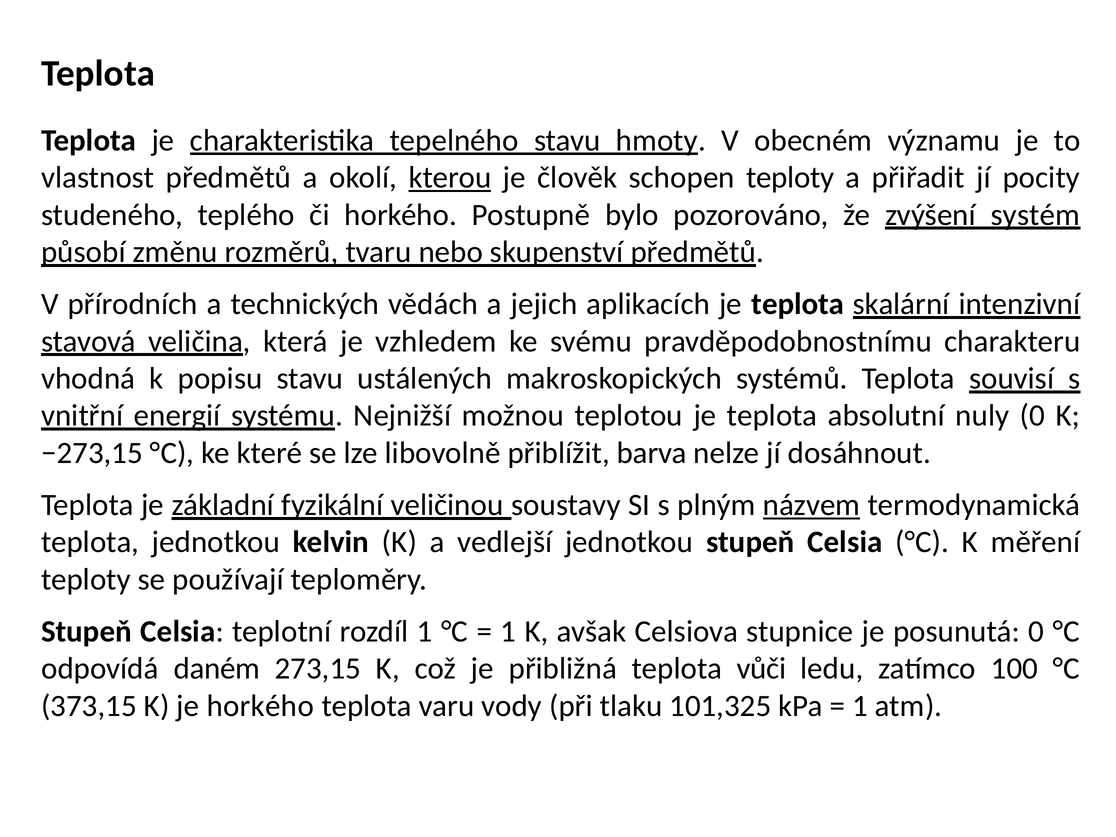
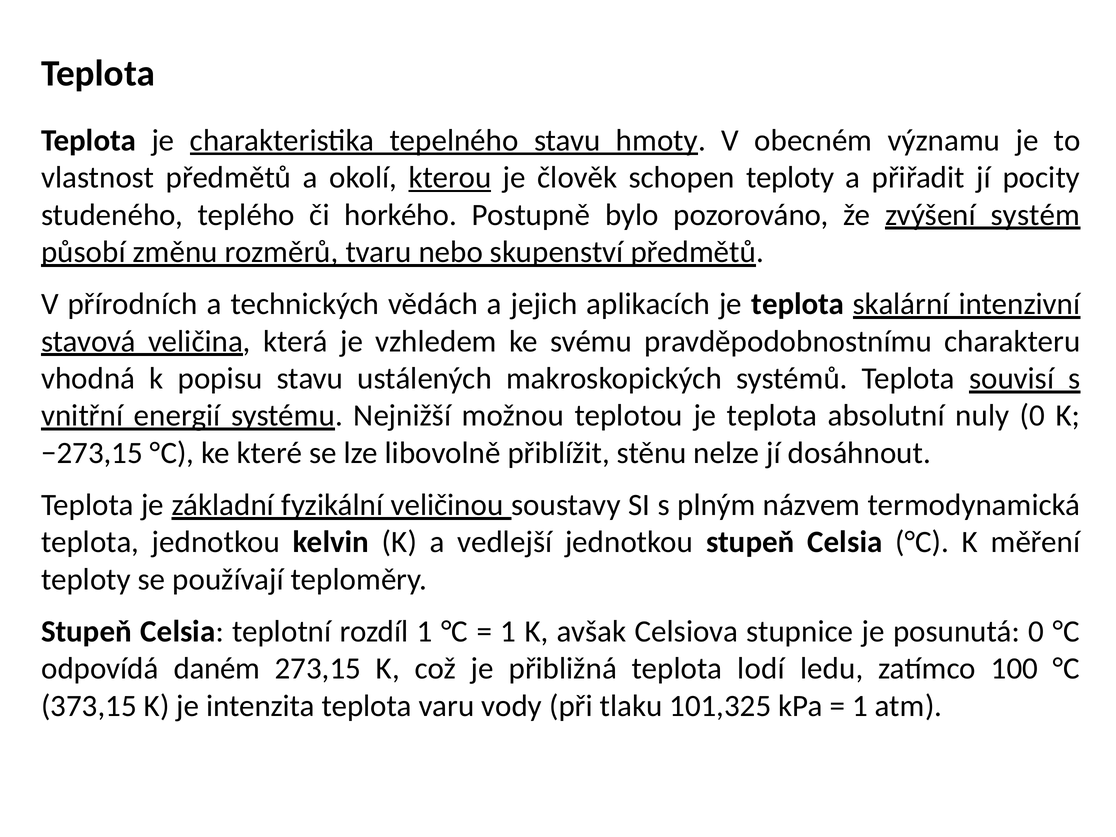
barva: barva -> stěnu (652, 453)
názvem underline: present -> none (812, 505)
vůči: vůči -> lodí (761, 669)
je horkého: horkého -> intenzita (260, 706)
